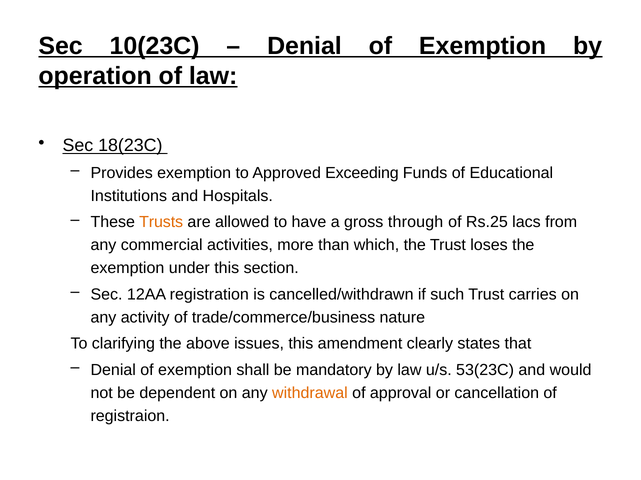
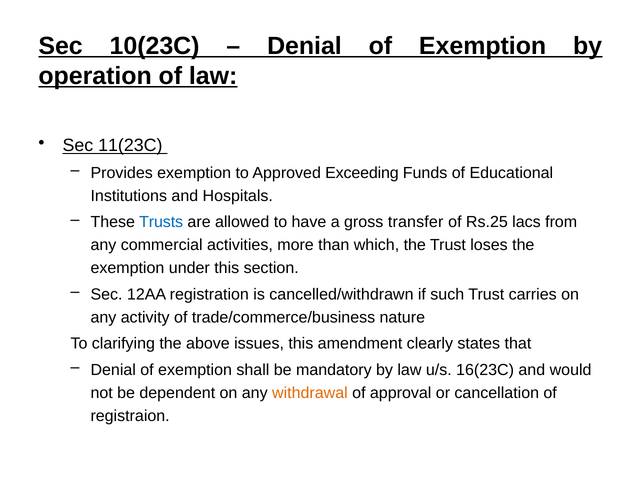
18(23C: 18(23C -> 11(23C (130, 146)
Trusts colour: orange -> blue (161, 222)
through: through -> transfer (416, 222)
53(23C: 53(23C -> 16(23C (485, 370)
